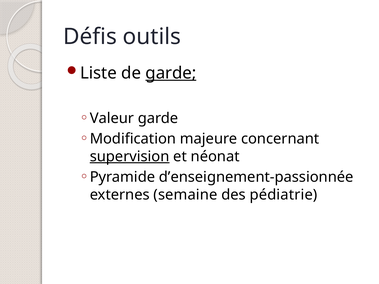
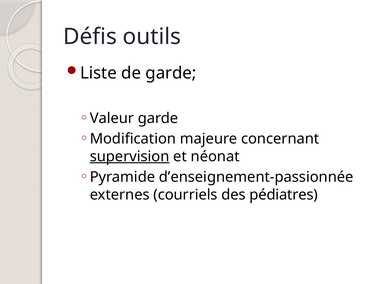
garde underline: present -> none (171, 73)
semaine: semaine -> courriels (186, 195)
pédiatrie: pédiatrie -> pédiatres (284, 195)
